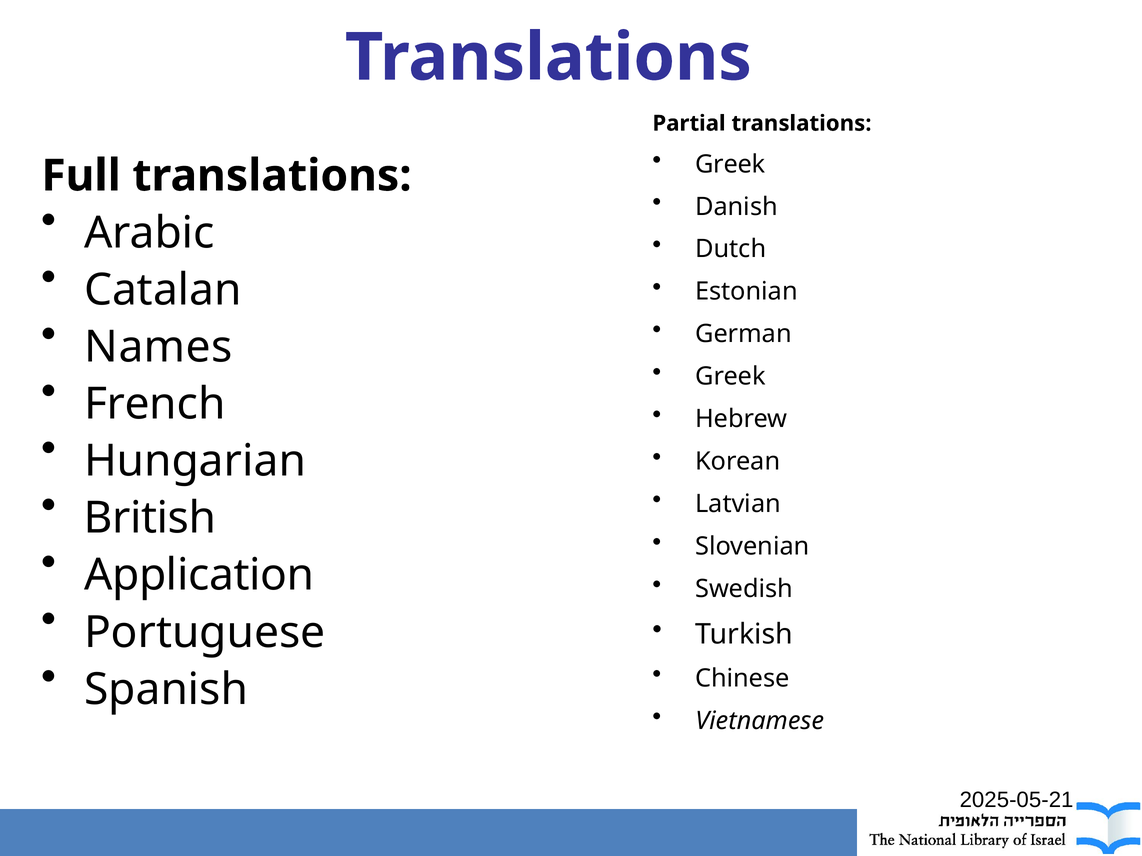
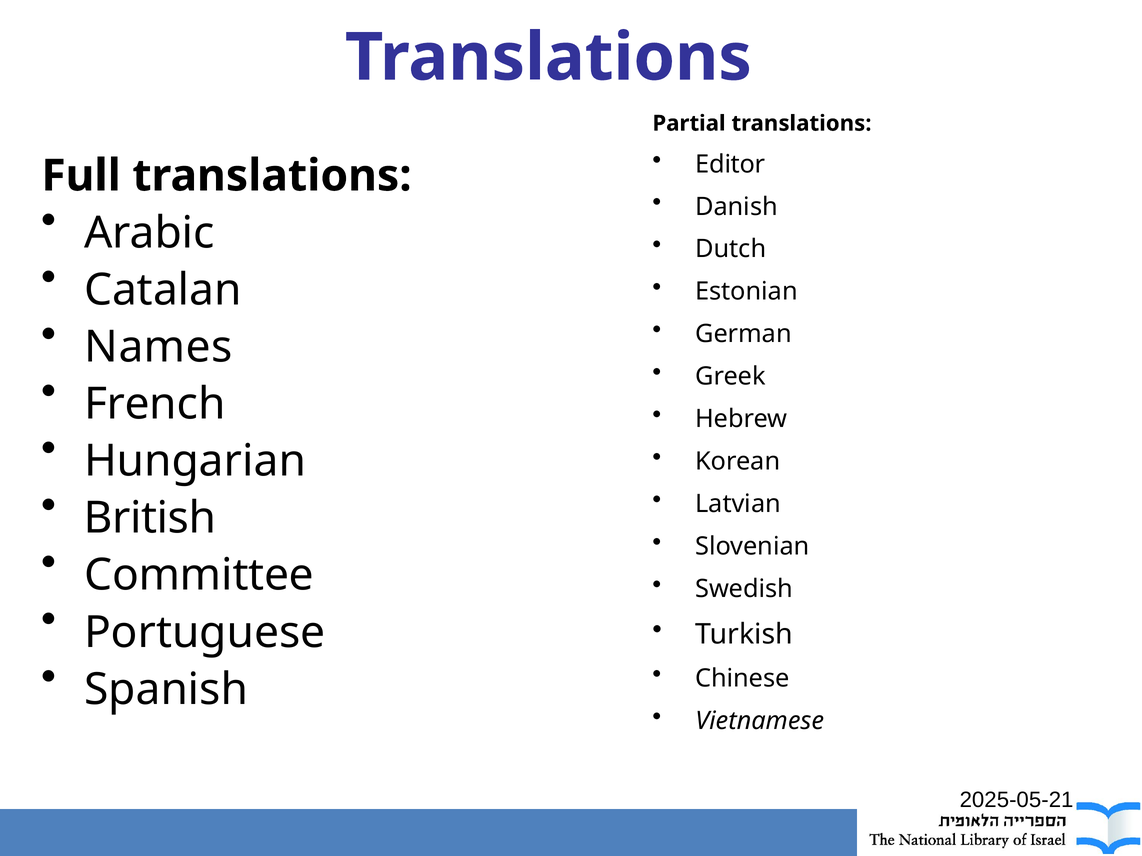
Greek: Greek -> Editor (730, 164)
Application: Application -> Committee (199, 576)
